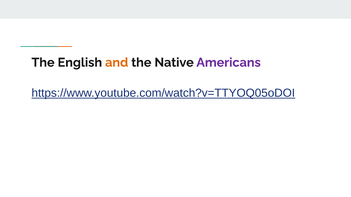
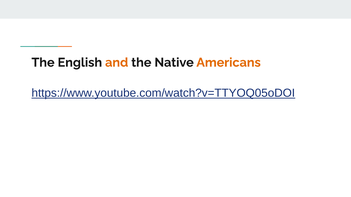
Americans colour: purple -> orange (229, 63)
